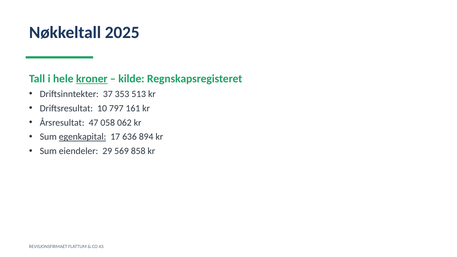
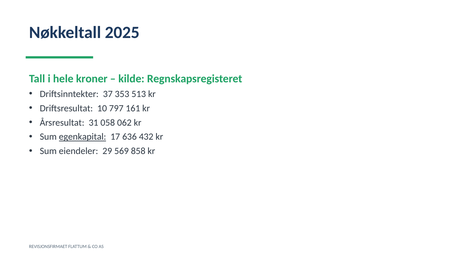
kroner underline: present -> none (92, 79)
47: 47 -> 31 (93, 123)
894: 894 -> 432 (146, 137)
